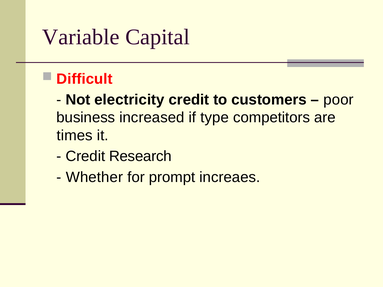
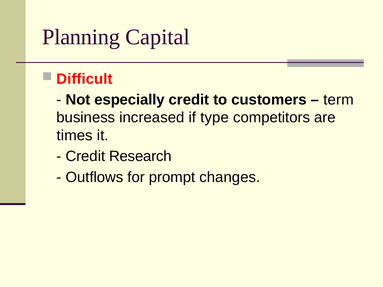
Variable: Variable -> Planning (81, 37)
electricity: electricity -> especially (130, 100)
poor: poor -> term (339, 100)
Whether: Whether -> Outflows (94, 177)
increaes: increaes -> changes (230, 177)
